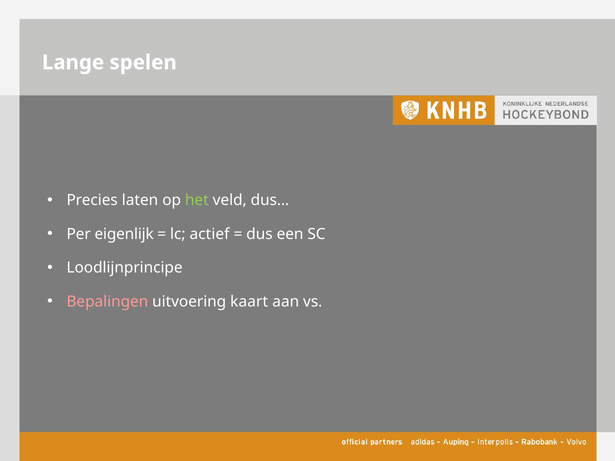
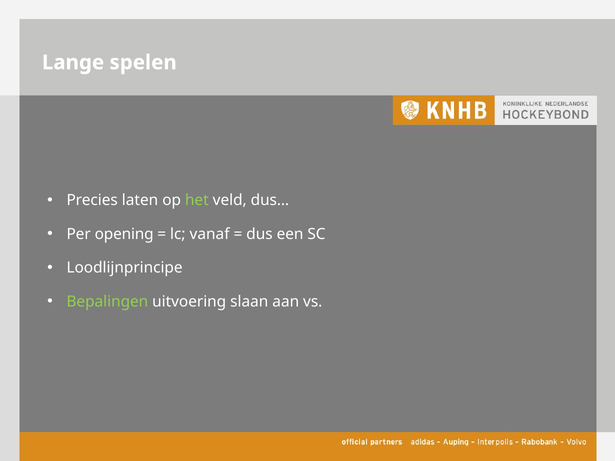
eigenlijk: eigenlijk -> opening (124, 234)
actief: actief -> vanaf (210, 234)
Bepalingen colour: pink -> light green (107, 302)
kaart: kaart -> slaan (249, 302)
